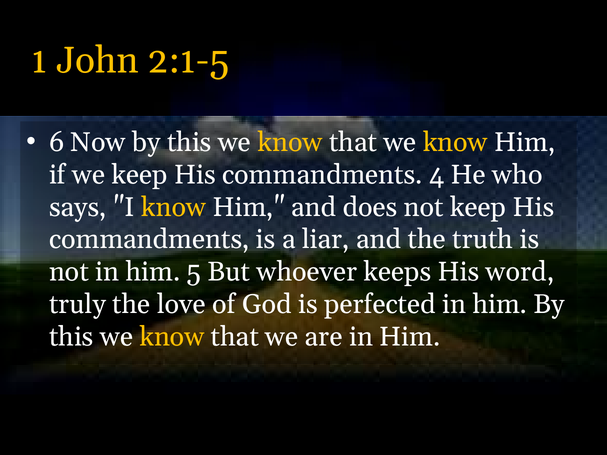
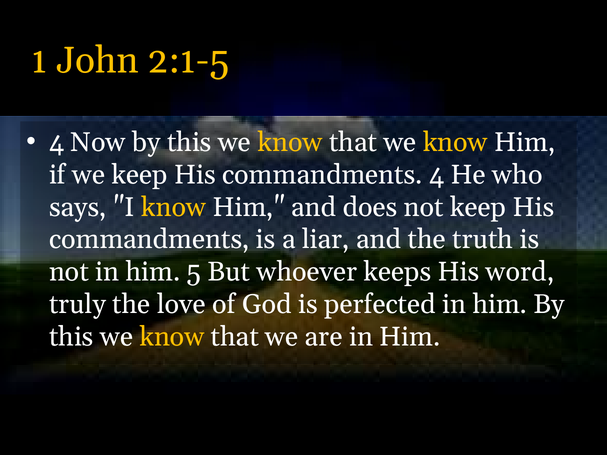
6: 6 -> 4 (57, 143)
